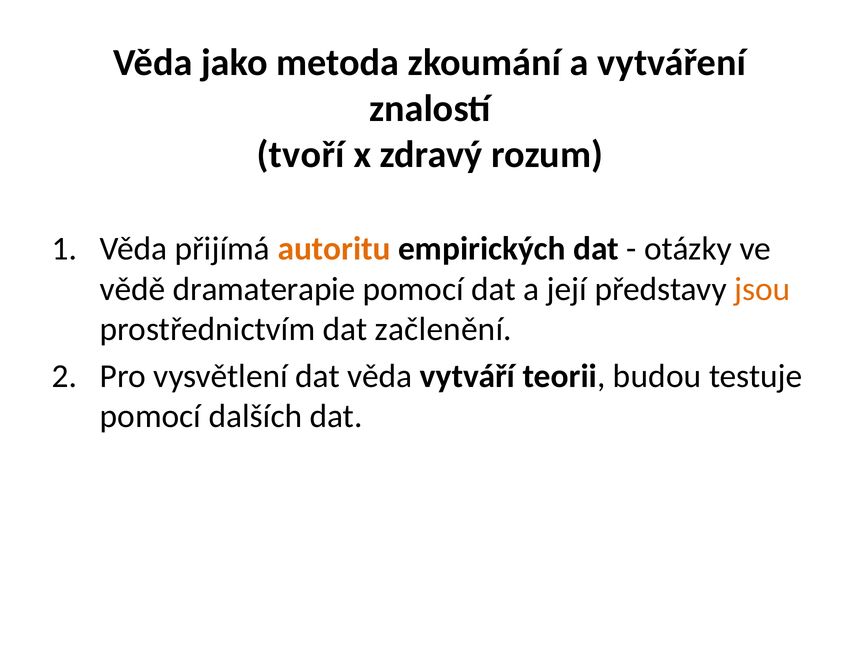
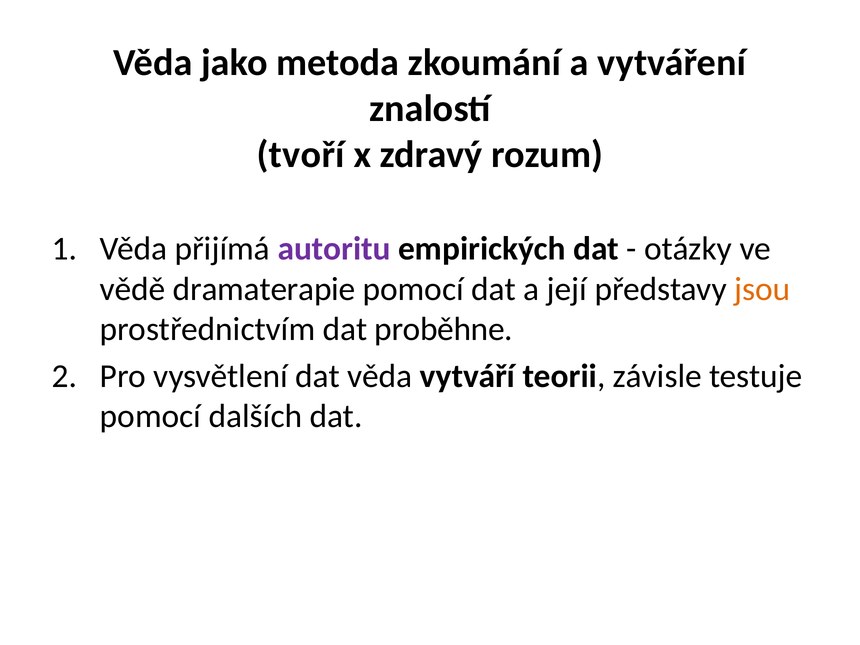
autoritu colour: orange -> purple (334, 249)
začlenění: začlenění -> proběhne (444, 329)
budou: budou -> závisle (657, 376)
